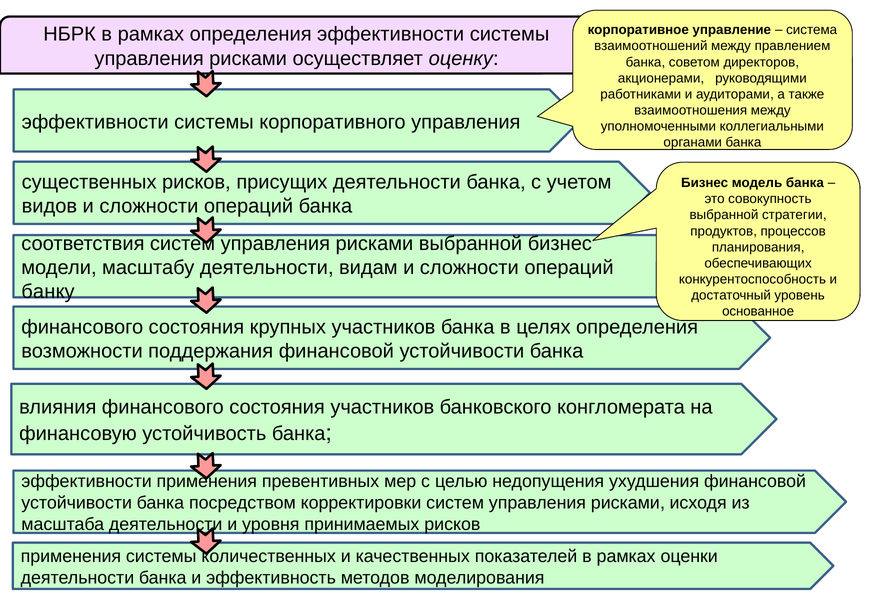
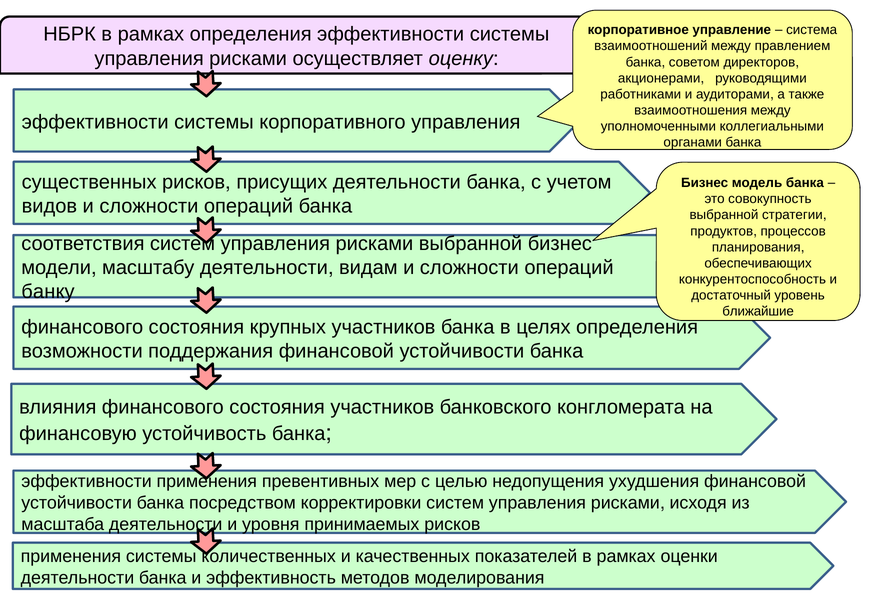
основанное: основанное -> ближайшие (758, 311)
